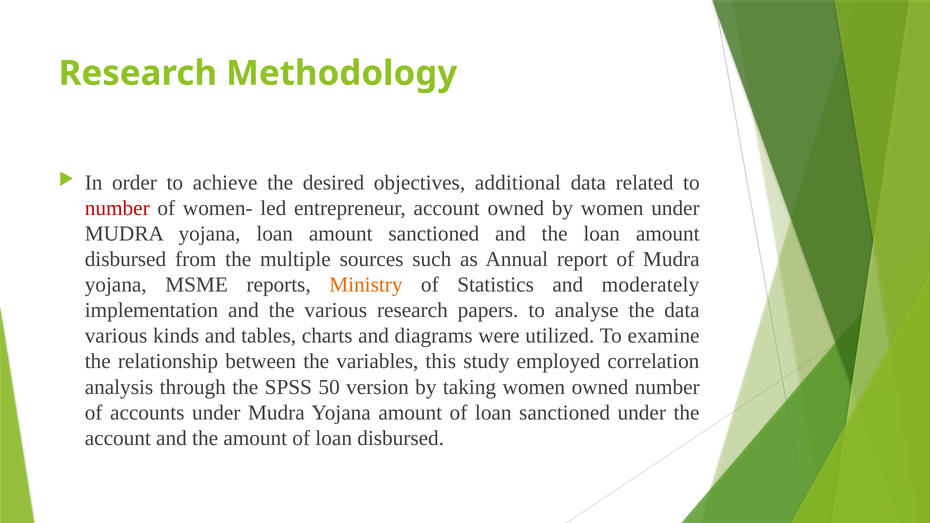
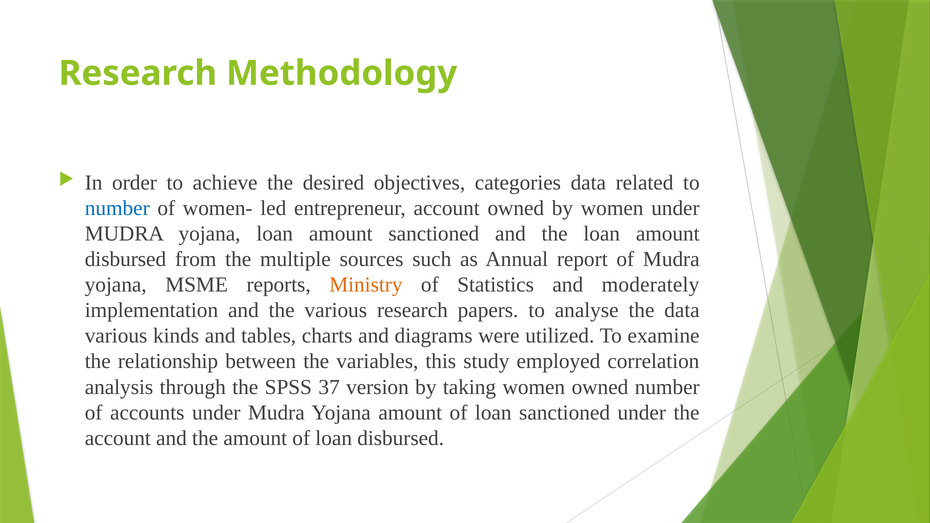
additional: additional -> categories (518, 183)
number colour: red -> blue (117, 208)
50: 50 -> 37 (329, 387)
